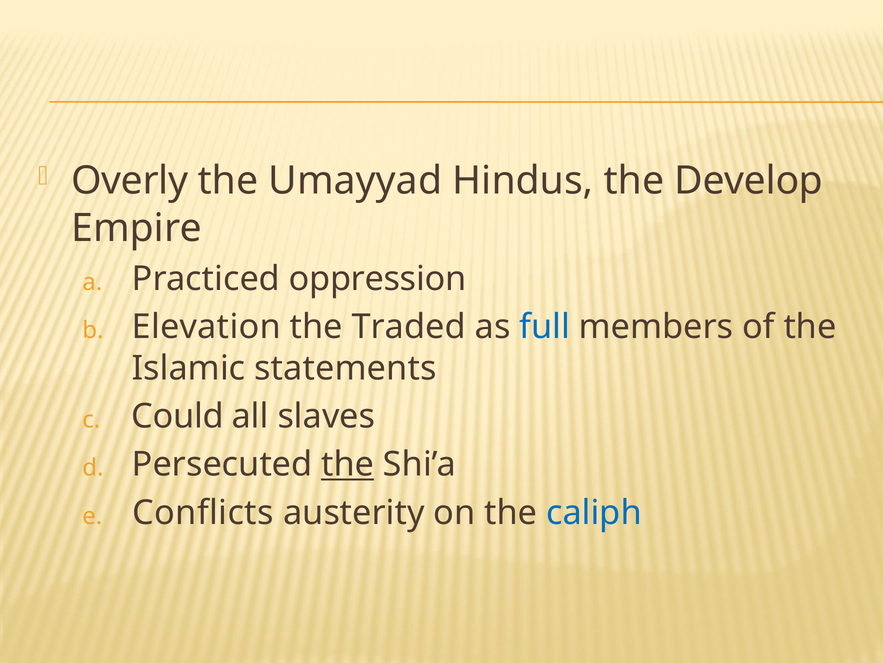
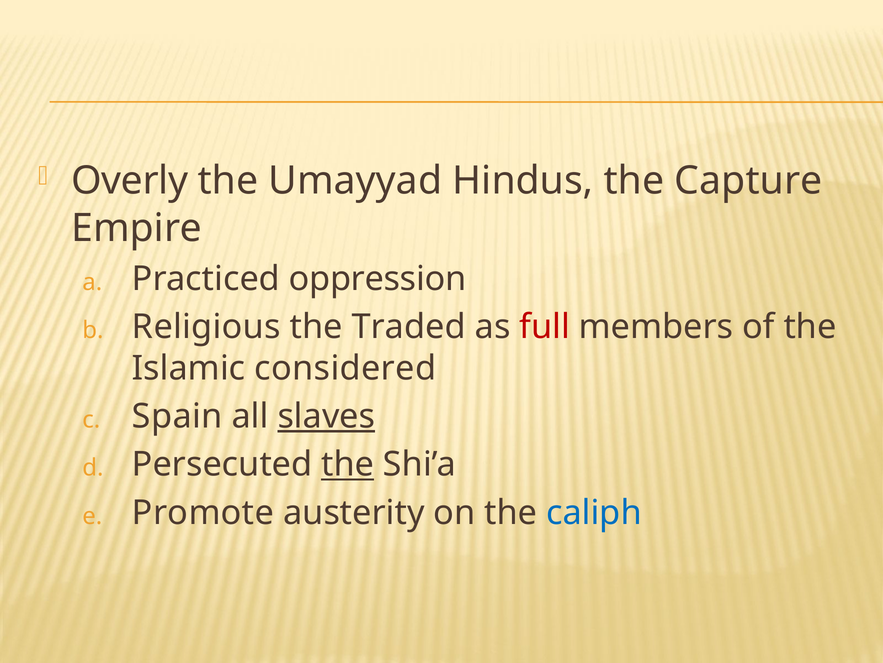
Develop: Develop -> Capture (748, 181)
Elevation: Elevation -> Religious (206, 327)
full colour: blue -> red (545, 327)
statements: statements -> considered (345, 368)
Could: Could -> Spain (177, 416)
slaves underline: none -> present (326, 416)
Conflicts: Conflicts -> Promote (203, 512)
